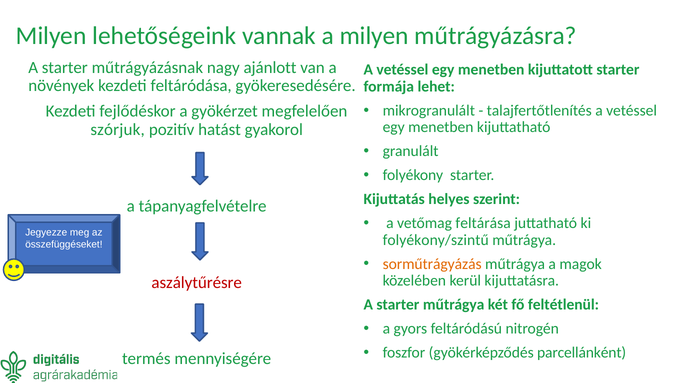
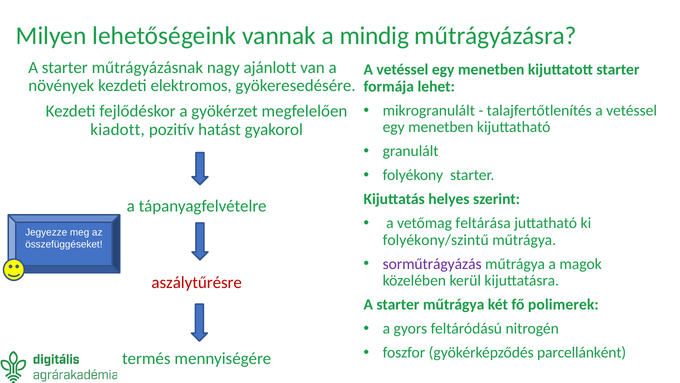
a milyen: milyen -> mindig (374, 36)
feltáródása: feltáródása -> elektromos (191, 86)
szórjuk: szórjuk -> kiadott (118, 129)
sorműtrágyázás colour: orange -> purple (432, 264)
feltétlenül: feltétlenül -> polimerek (563, 304)
